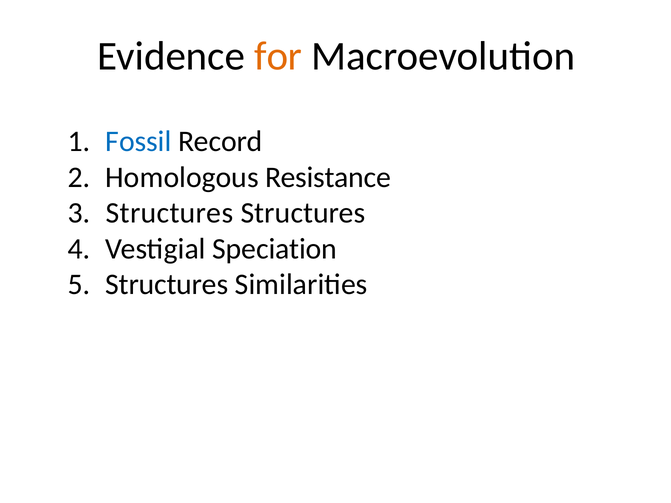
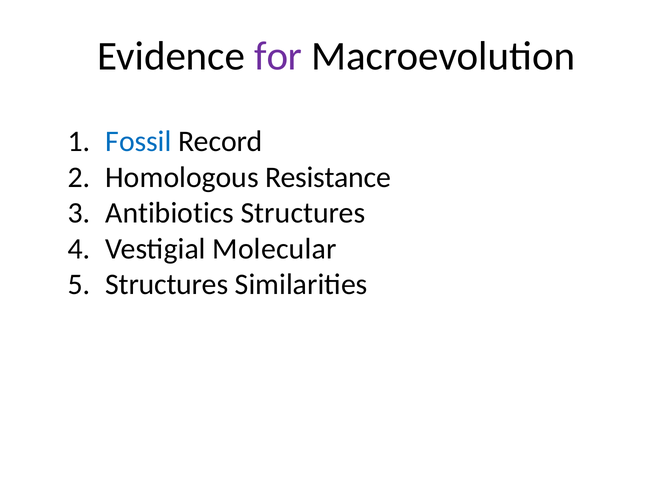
for colour: orange -> purple (278, 56)
Structures: Structures -> Antibiotics (170, 213)
Speciation: Speciation -> Molecular (275, 249)
